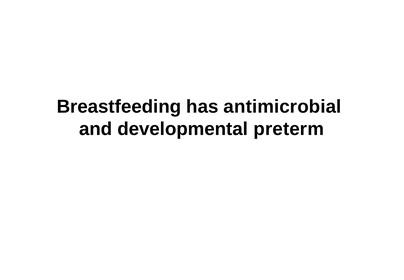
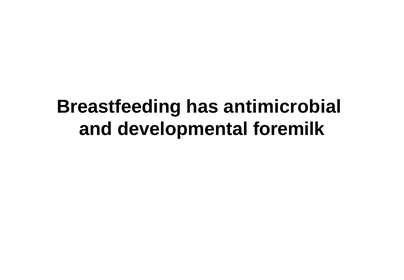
preterm: preterm -> foremilk (289, 129)
